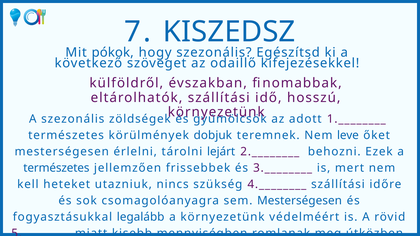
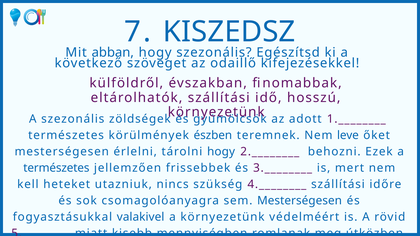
pókok: pókok -> abban (113, 53)
dobjuk: dobjuk -> észben (213, 135)
tárolni lejárt: lejárt -> hogy (221, 152)
legalább: legalább -> valakivel (141, 217)
